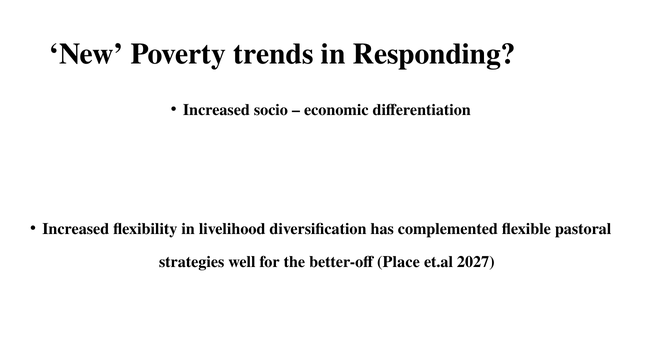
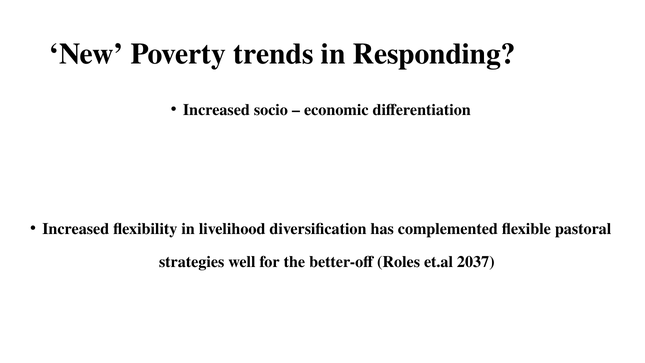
Place: Place -> Roles (399, 262)
2027: 2027 -> 2037 (476, 262)
